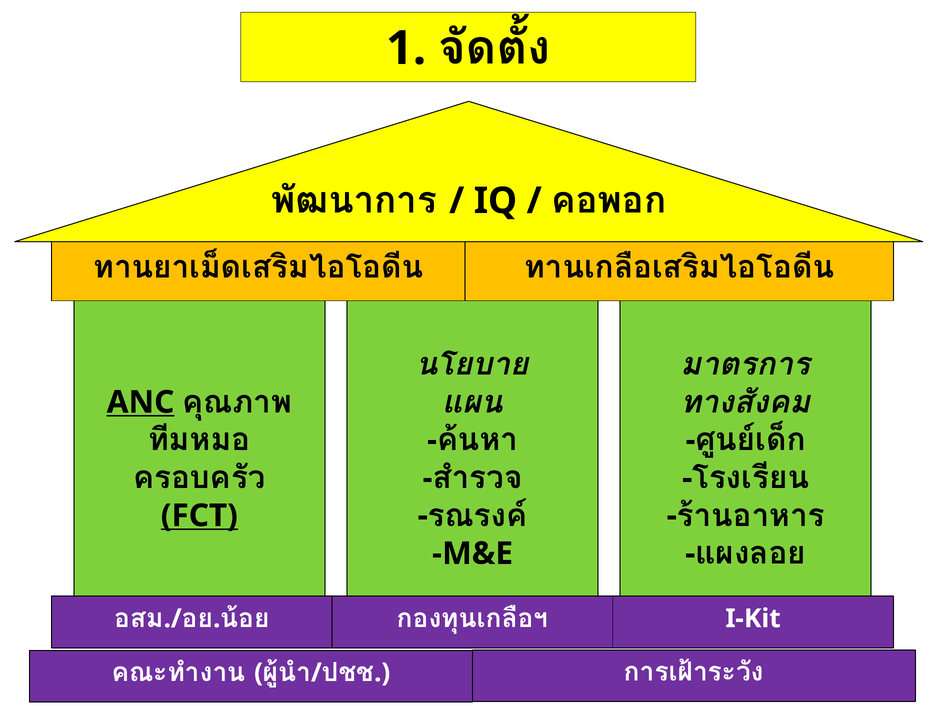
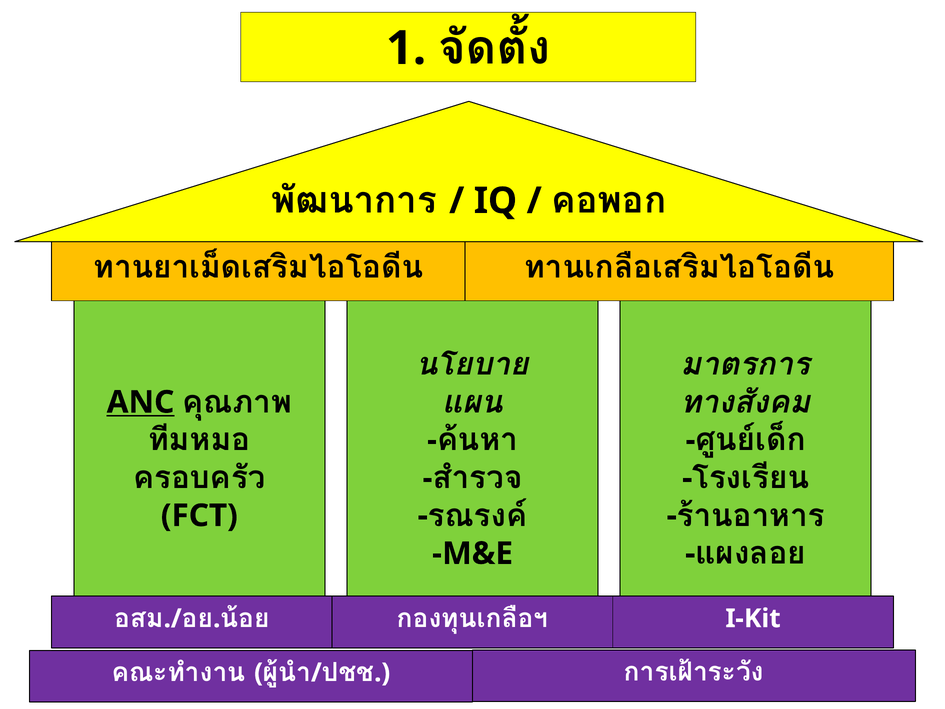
FCT underline: present -> none (199, 515)
